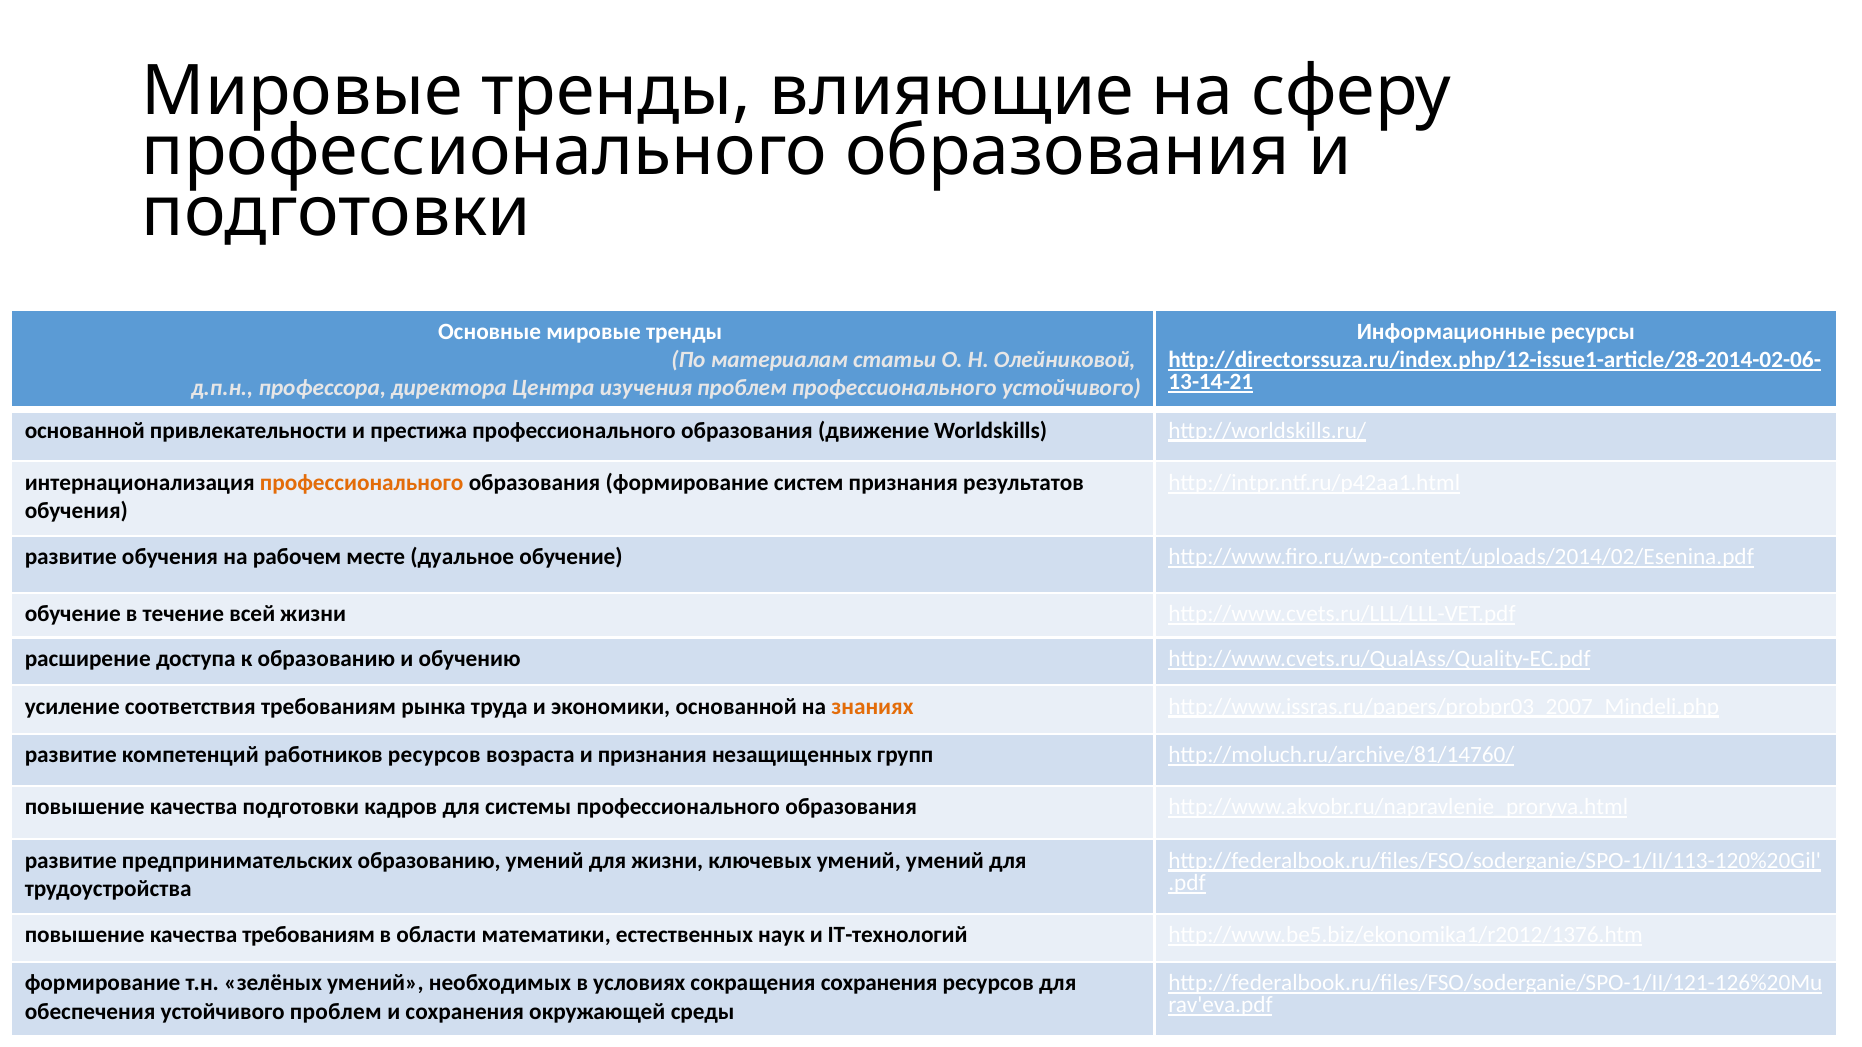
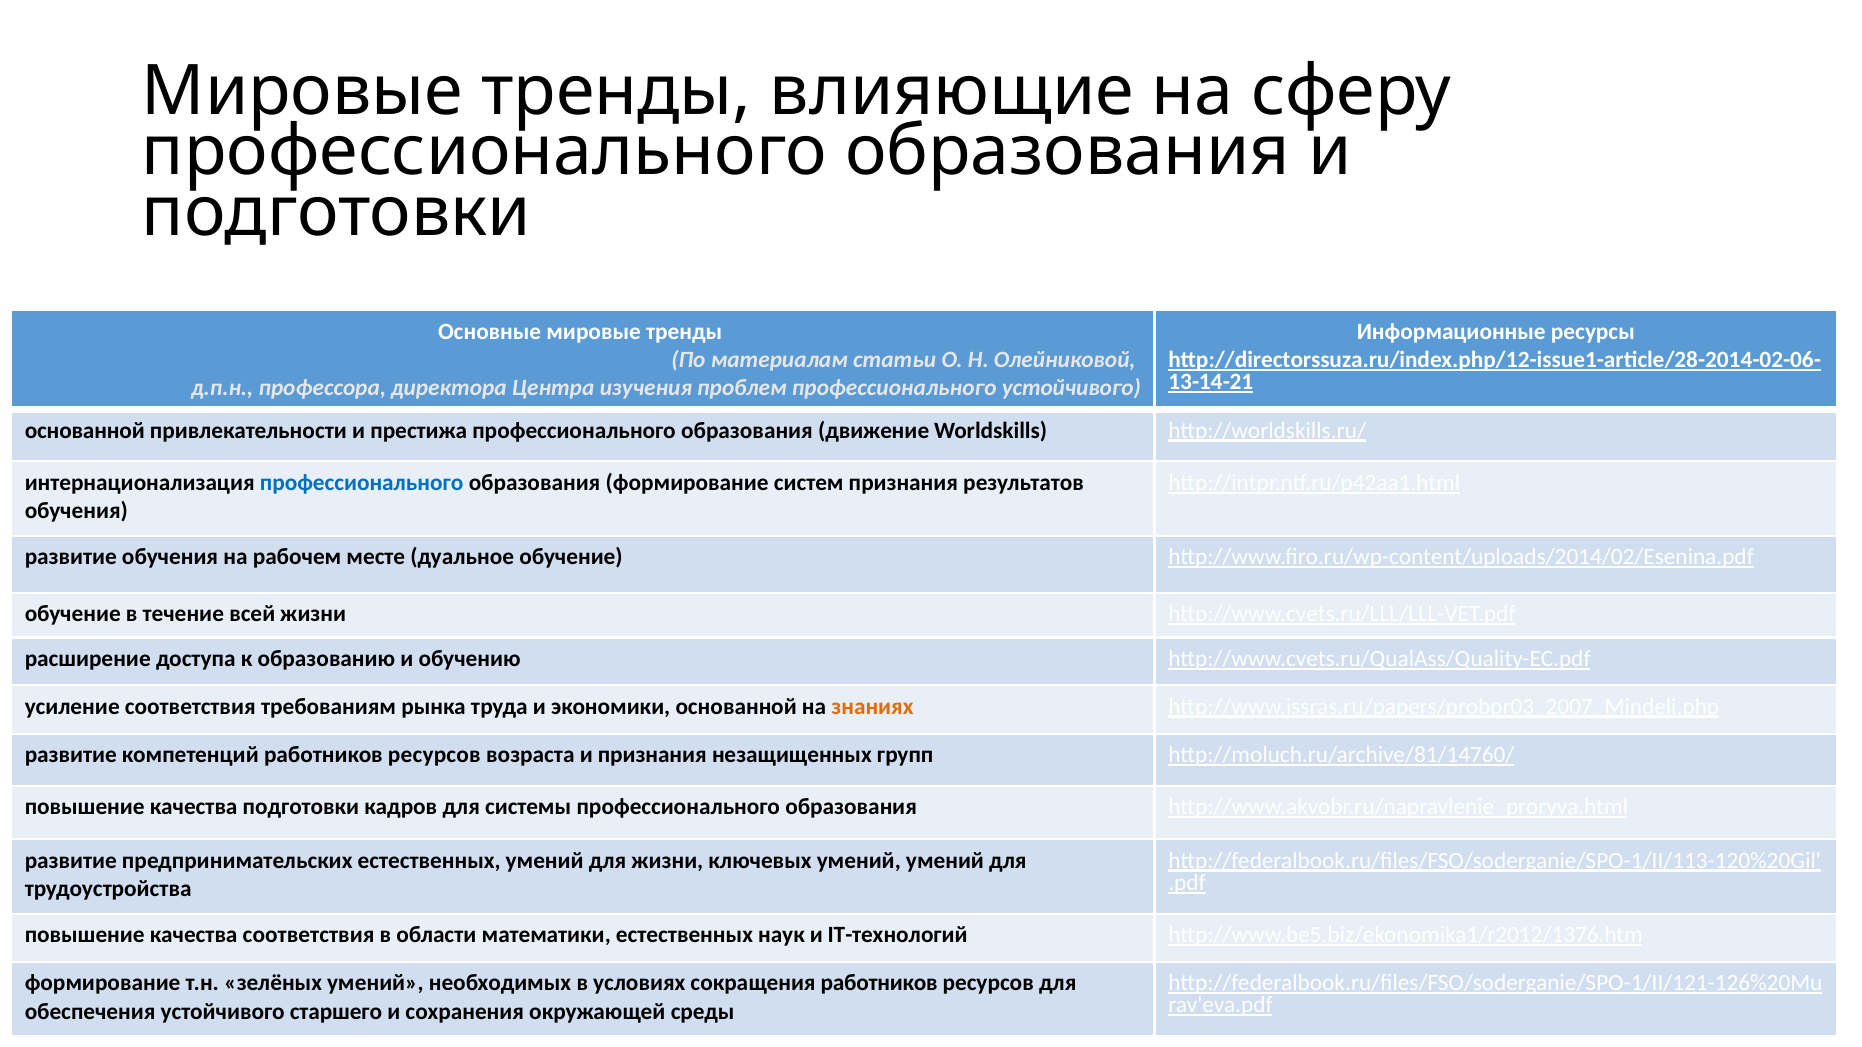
профессионального colour: orange -> blue (362, 483)
предпринимательских образованию: образованию -> естественных (429, 861)
качества требованиям: требованиям -> соответствия (309, 935)
сокращения сохранения: сохранения -> работников (879, 983)
устойчивого проблем: проблем -> старшего (336, 1012)
